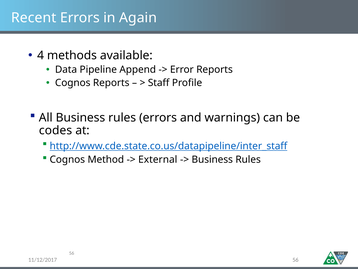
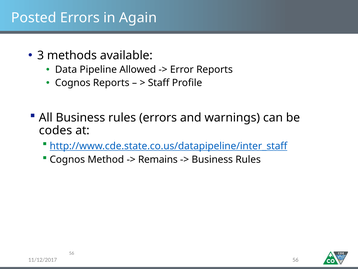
Recent: Recent -> Posted (34, 18)
4: 4 -> 3 (41, 55)
Append: Append -> Allowed (138, 70)
External: External -> Remains (158, 159)
